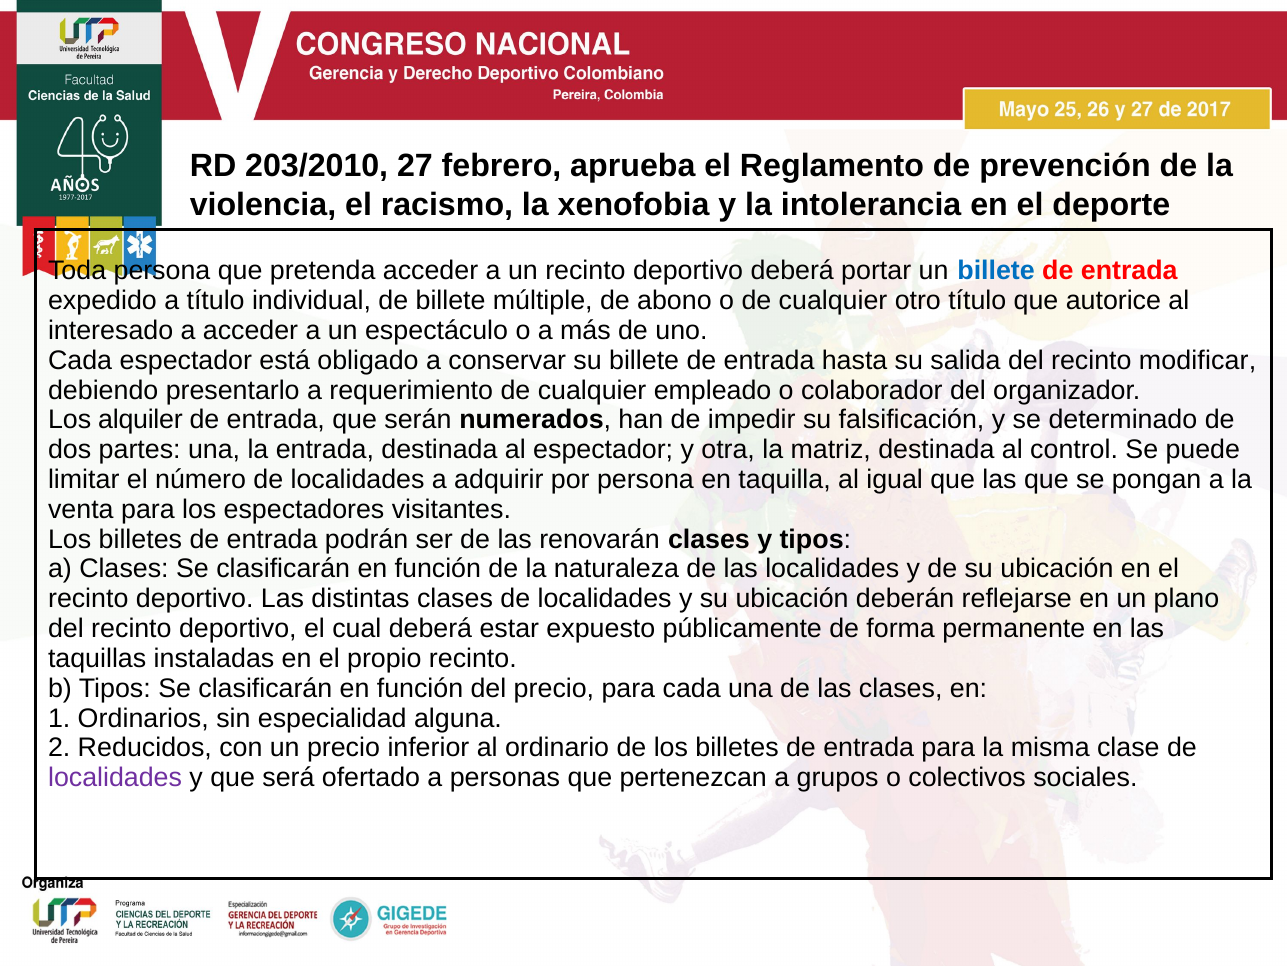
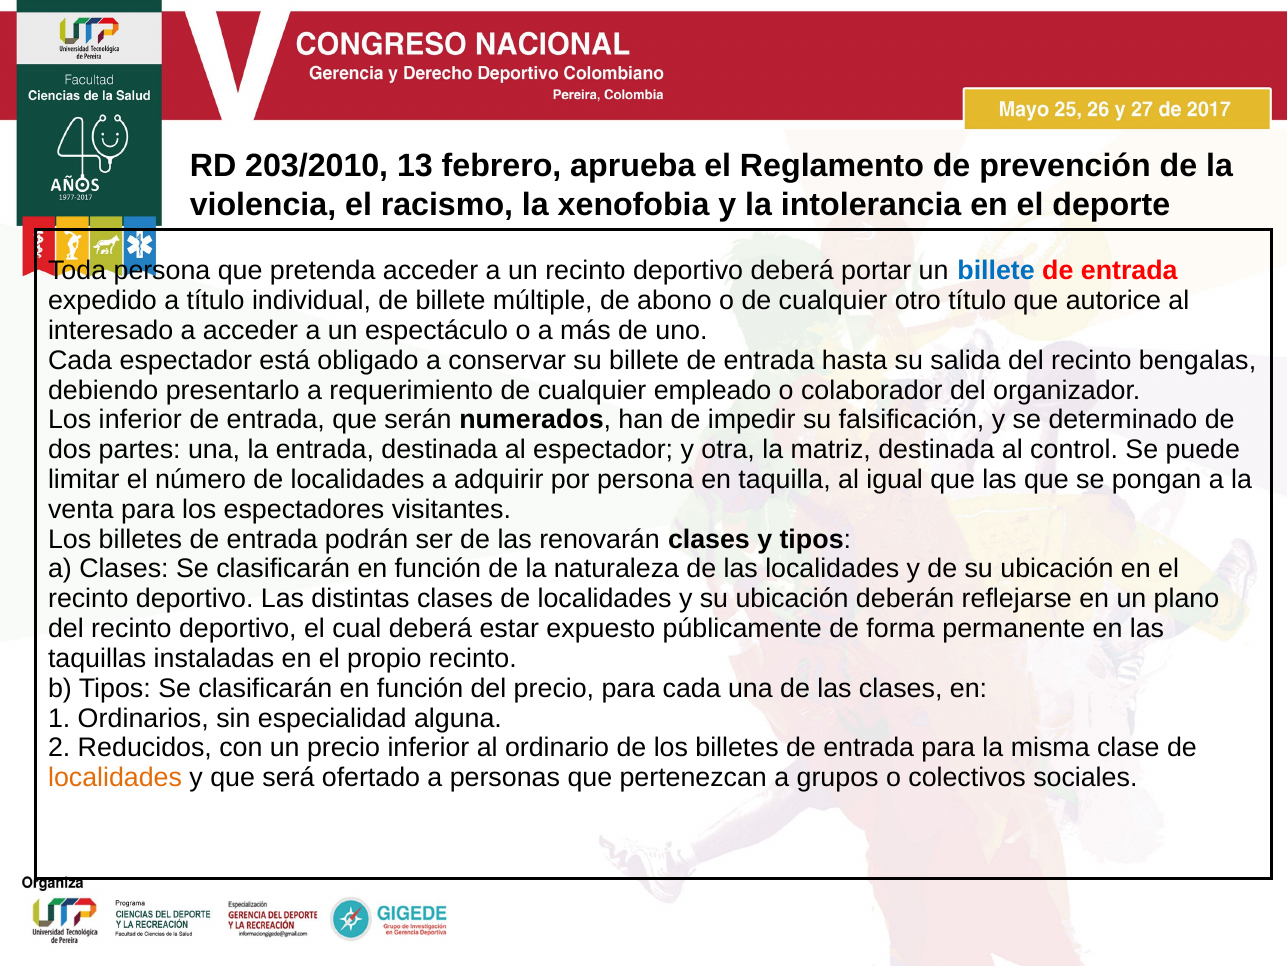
27: 27 -> 13 (415, 166)
modificar: modificar -> bengalas (1198, 360)
Los alquiler: alquiler -> inferior (140, 420)
localidades colour: purple -> orange (115, 777)
